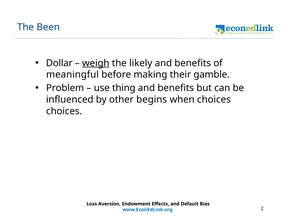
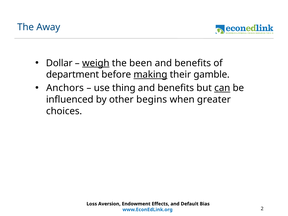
Been: Been -> Away (48, 27)
likely: likely -> been (141, 63)
meaningful: meaningful -> department (73, 75)
making underline: none -> present (150, 75)
Problem: Problem -> Anchors (65, 88)
can underline: none -> present (222, 88)
when choices: choices -> greater (214, 100)
